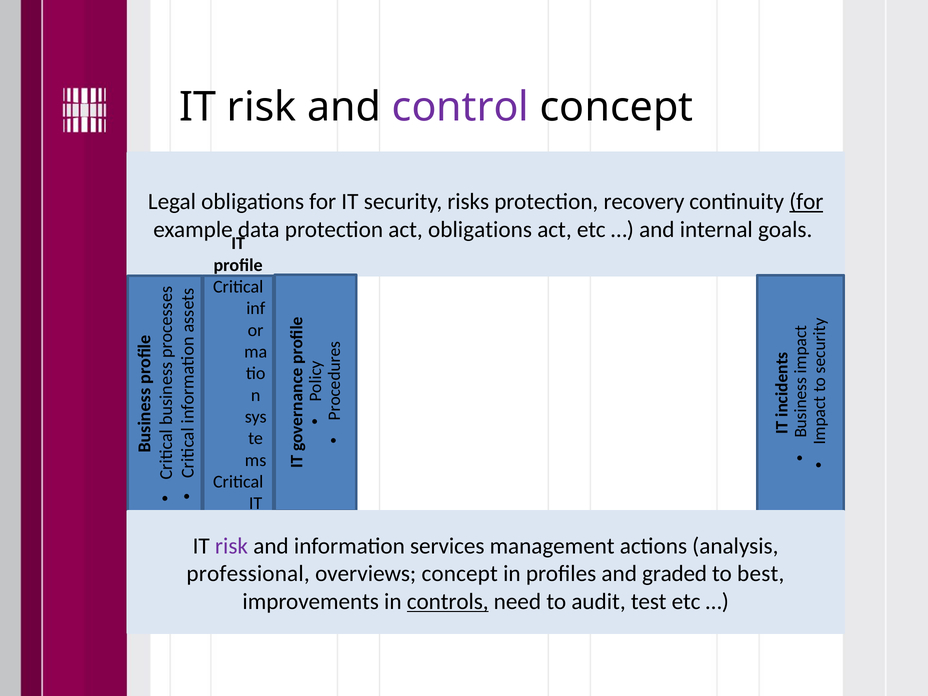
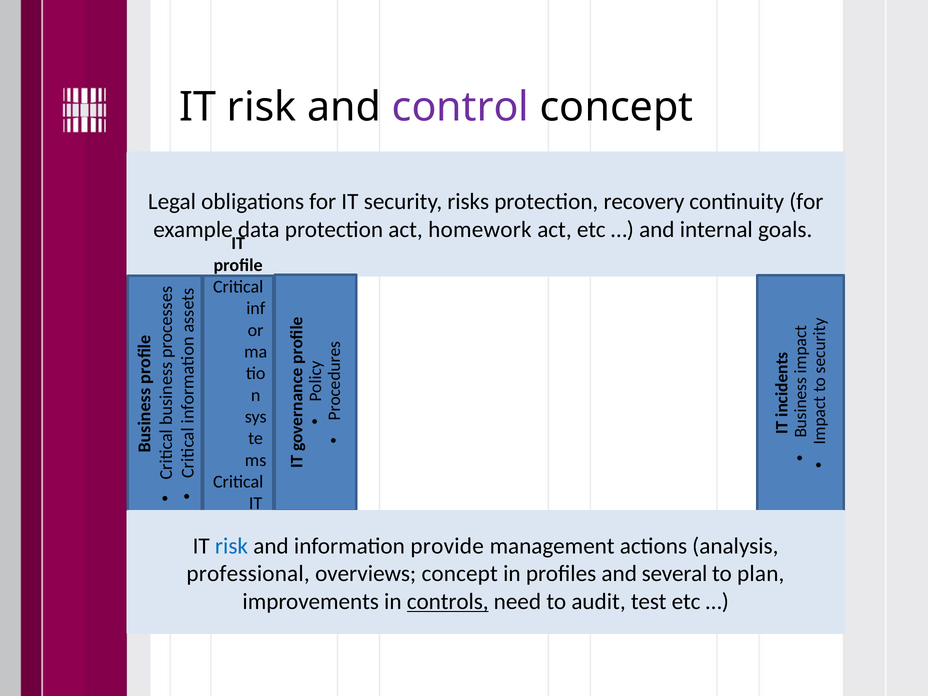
for underline: present -> none (806, 202)
act obligations: obligations -> homework (480, 230)
risk colour: purple -> blue (231, 546)
services: services -> provide (447, 546)
graded: graded -> several (675, 574)
best: best -> plan (761, 574)
